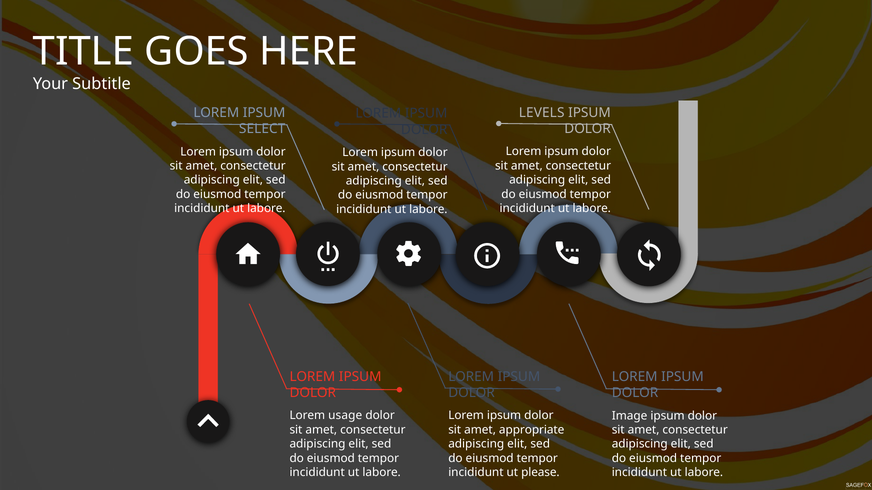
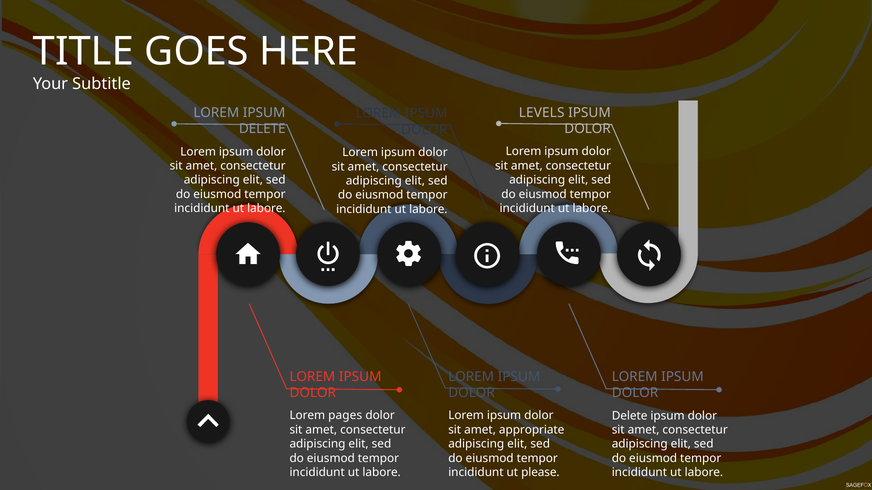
SELECT: SELECT -> DELETE (262, 129)
usage: usage -> pages (345, 416)
Image: Image -> Delete (630, 416)
